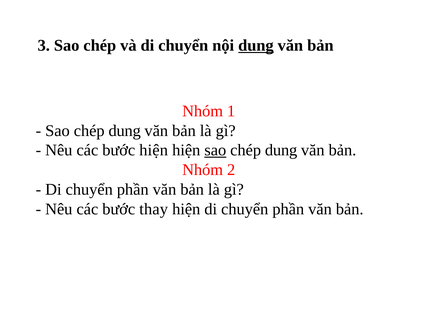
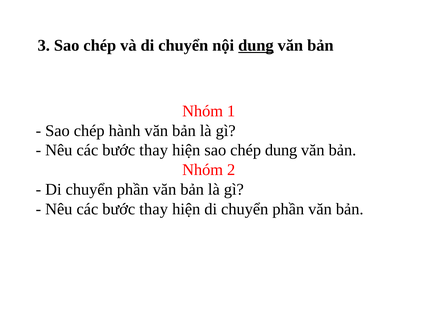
dung: dung -> hành (125, 131)
hiện: hiện -> thay (154, 151)
sao underline: present -> none (215, 151)
